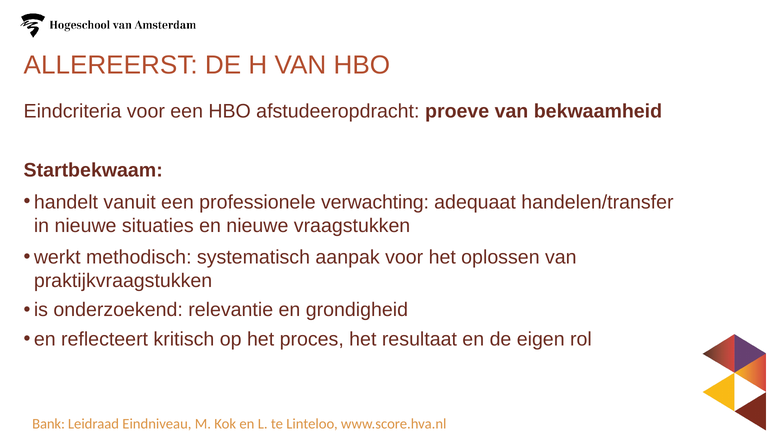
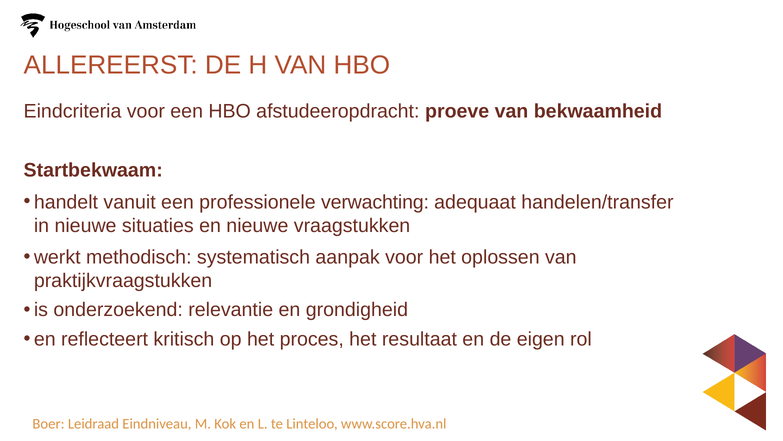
Bank: Bank -> Boer (48, 423)
